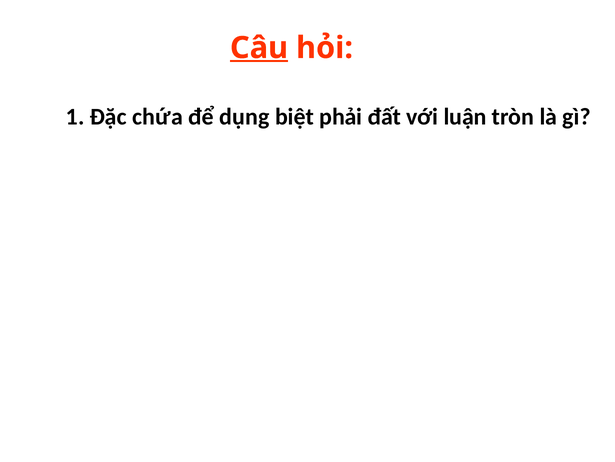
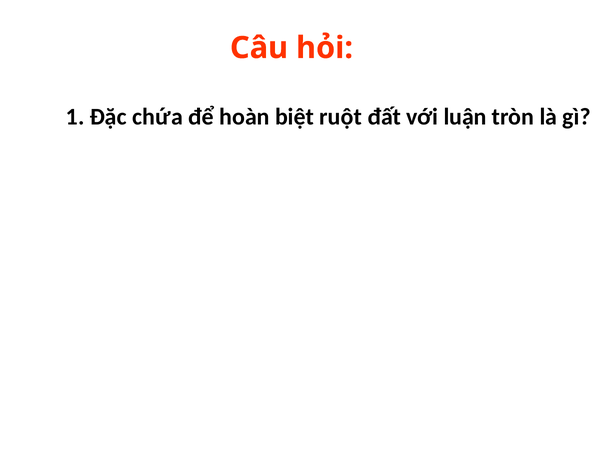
Câu underline: present -> none (259, 48)
dụng: dụng -> hoàn (245, 116)
phải: phải -> ruột (341, 116)
